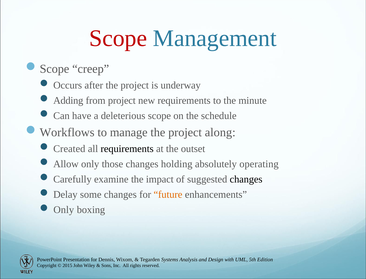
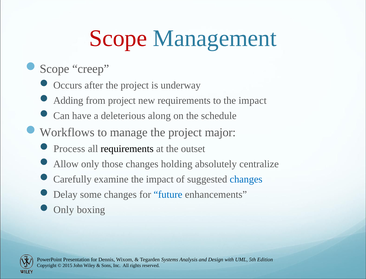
to the minute: minute -> impact (253, 100)
deleterious scope: scope -> along (159, 116)
along: along -> major (220, 132)
Created: Created -> Process (69, 149)
operating: operating -> centralize (259, 164)
changes colour: black -> blue (246, 179)
future colour: orange -> blue (168, 194)
